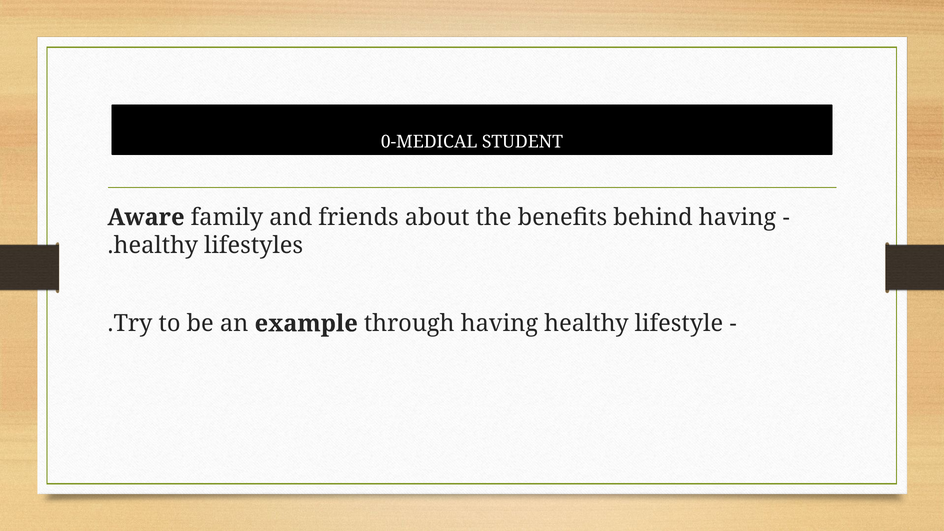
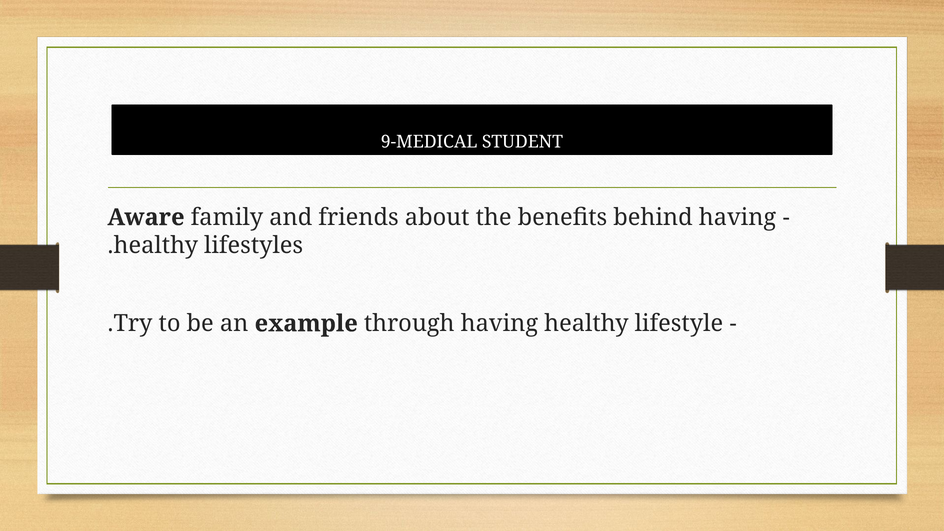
0-MEDICAL: 0-MEDICAL -> 9-MEDICAL (429, 142)
